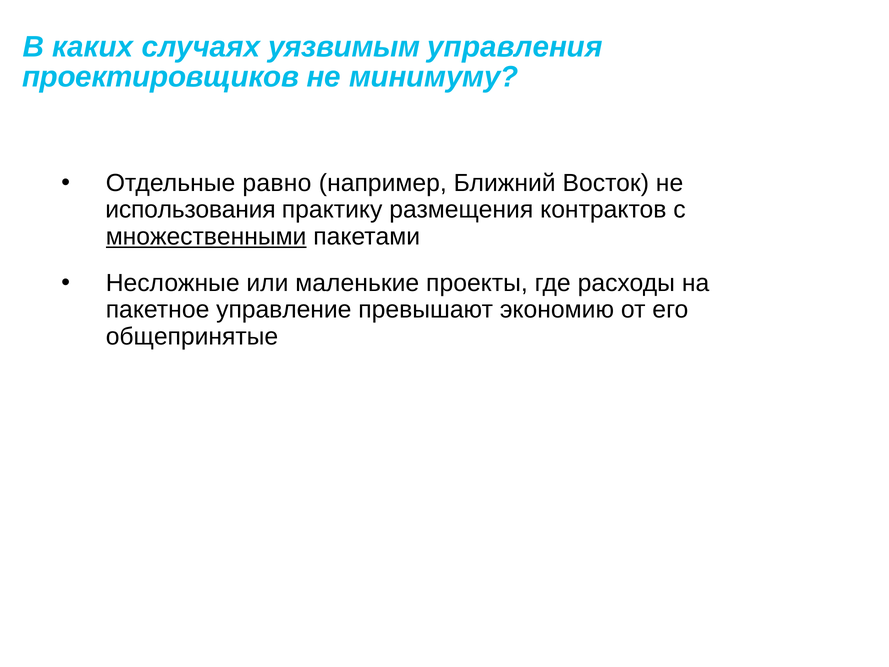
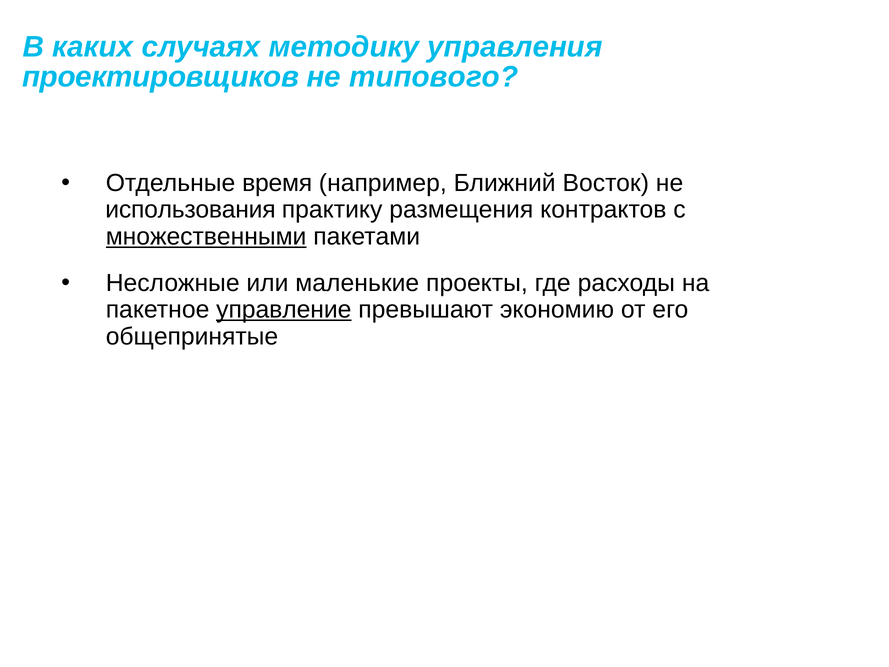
уязвимым: уязвимым -> методику (344, 47)
минимуму: минимуму -> типового (434, 77)
равно: равно -> время (277, 183)
управление underline: none -> present (284, 310)
